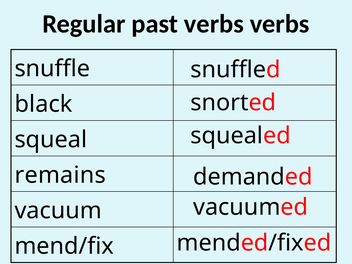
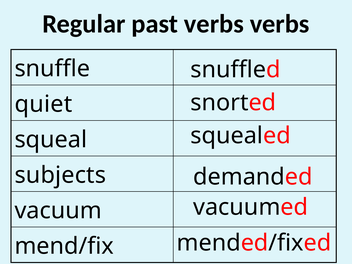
black: black -> quiet (43, 104)
remains: remains -> subjects (60, 175)
